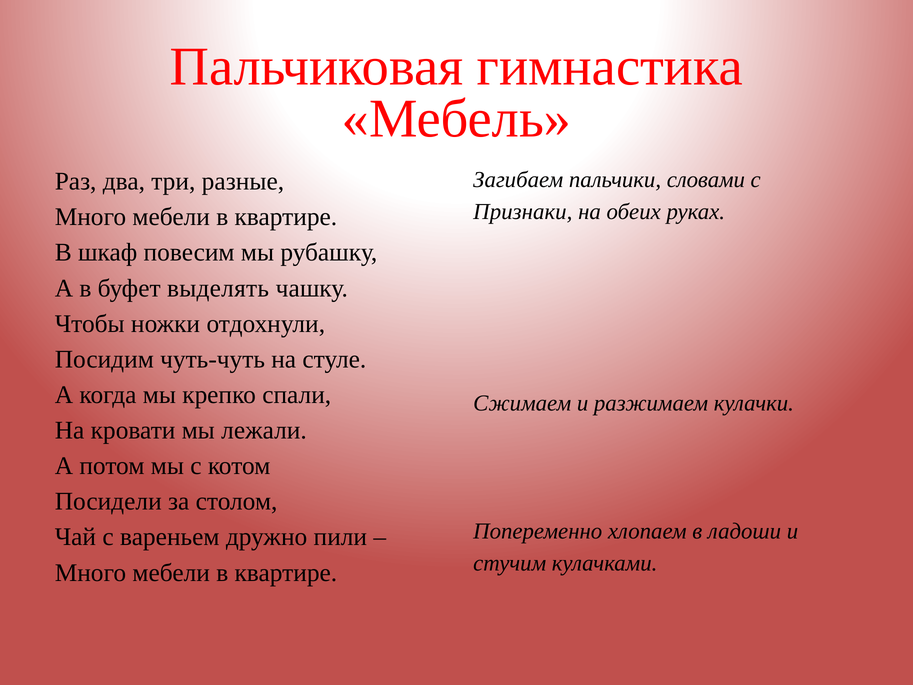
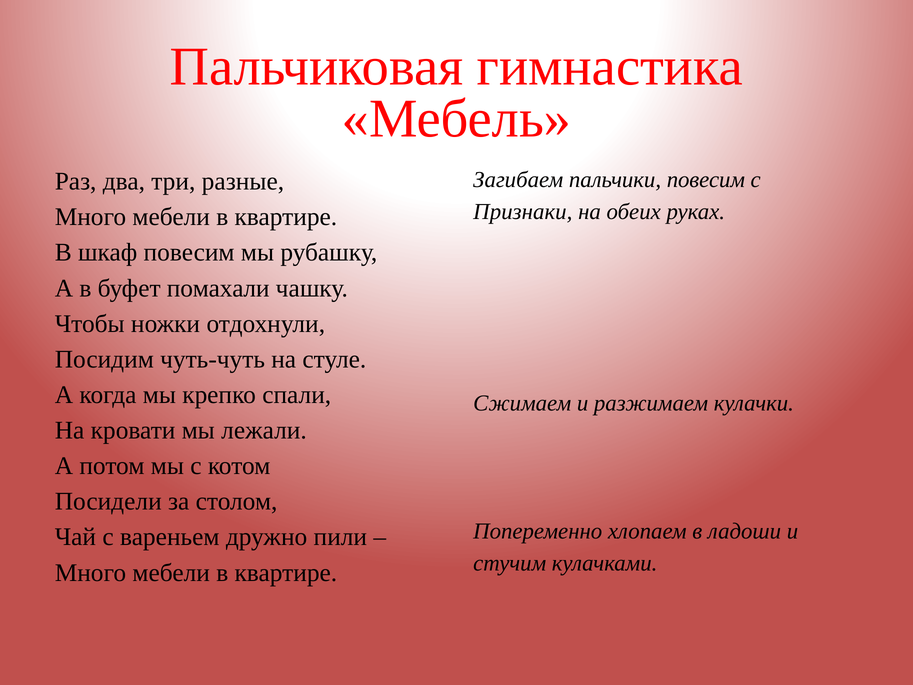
пальчики словами: словами -> повесим (706, 180)
выделять: выделять -> помахали (218, 288)
